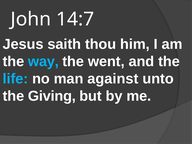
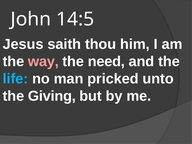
14:7: 14:7 -> 14:5 (75, 19)
way colour: light blue -> pink (43, 61)
went: went -> need (106, 61)
against: against -> pricked (113, 79)
